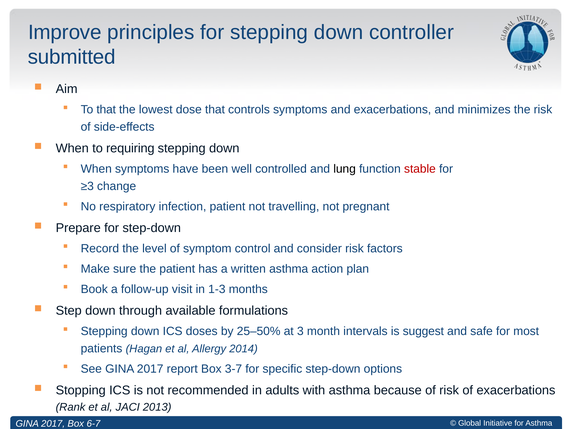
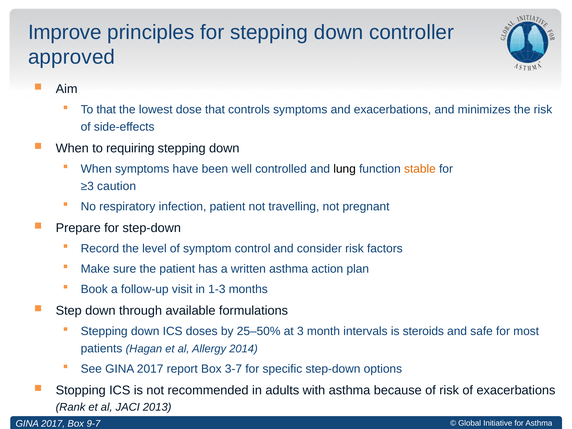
submitted: submitted -> approved (72, 57)
stable colour: red -> orange (420, 169)
change: change -> caution (117, 186)
suggest: suggest -> steroids (423, 331)
6-7: 6-7 -> 9-7 (93, 424)
